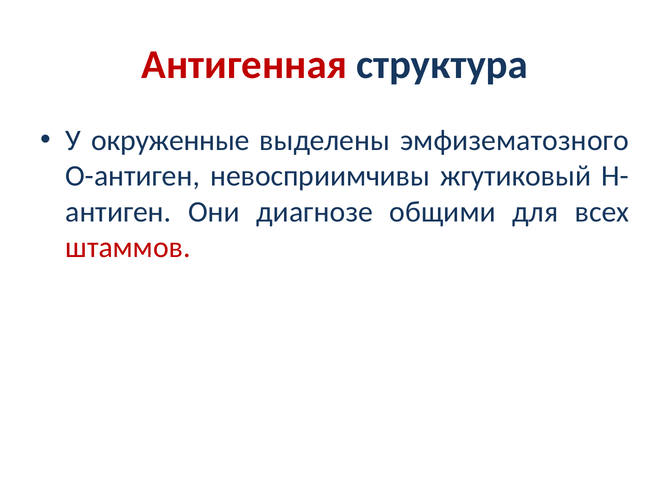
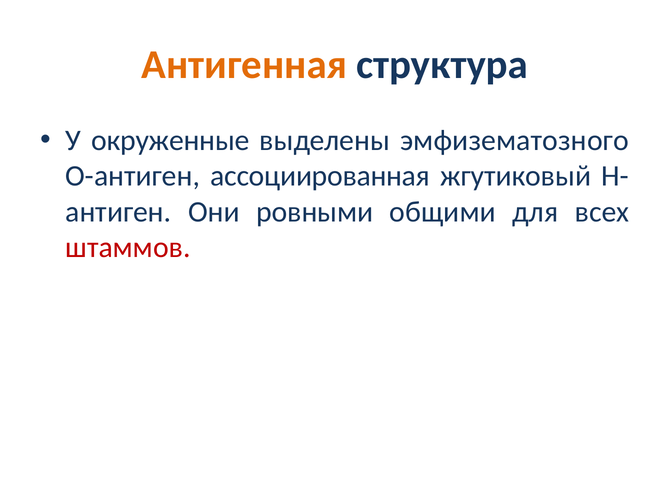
Антигенная colour: red -> orange (244, 65)
невосприимчивы: невосприимчивы -> ассоциированная (320, 176)
диагнозе: диагнозе -> ровными (315, 212)
